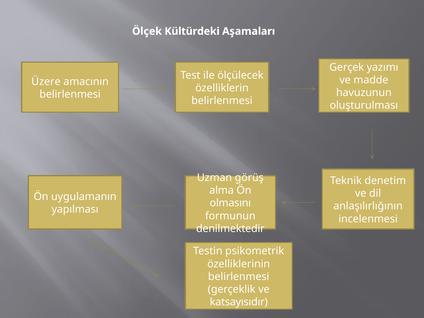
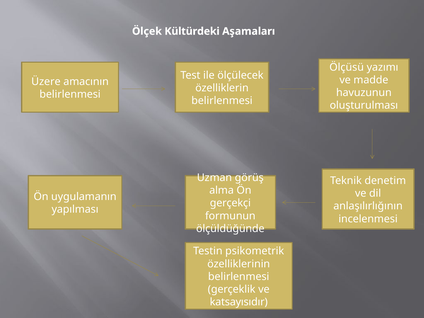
Gerçek: Gerçek -> Ölçüsü (347, 67)
olmasını: olmasını -> gerçekçi (230, 203)
denilmektedir: denilmektedir -> ölçüldüğünde (230, 229)
